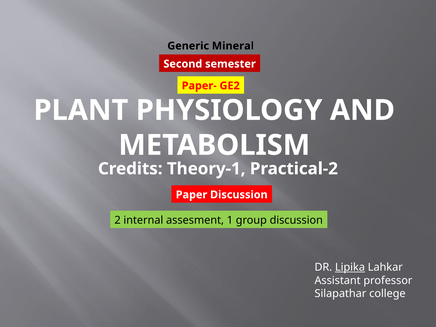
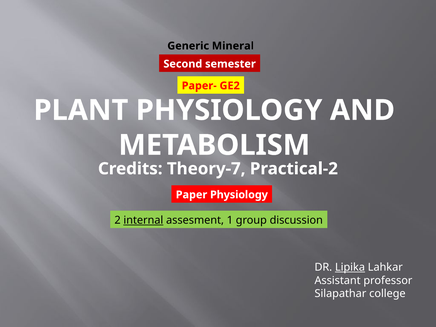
Theory-1: Theory-1 -> Theory-7 (206, 169)
Paper Discussion: Discussion -> Physiology (239, 195)
internal underline: none -> present (143, 220)
